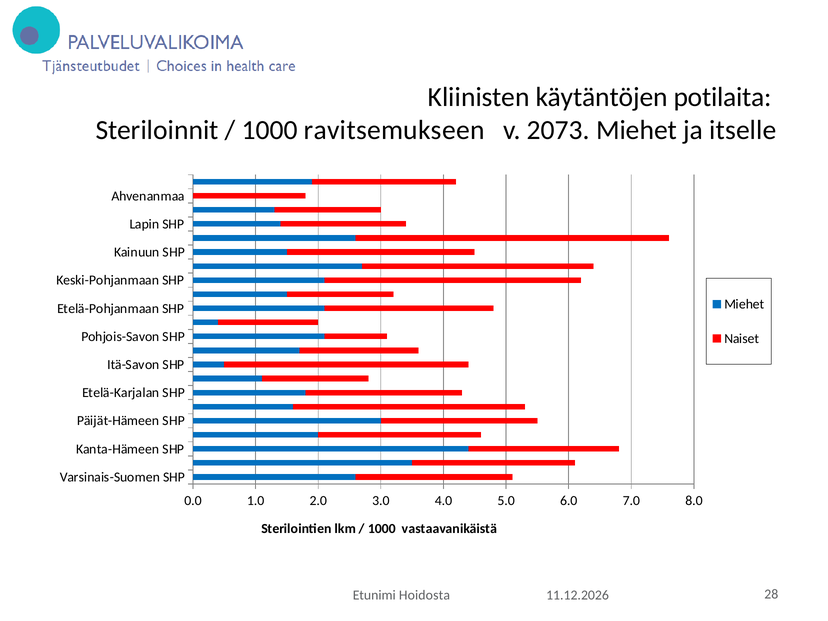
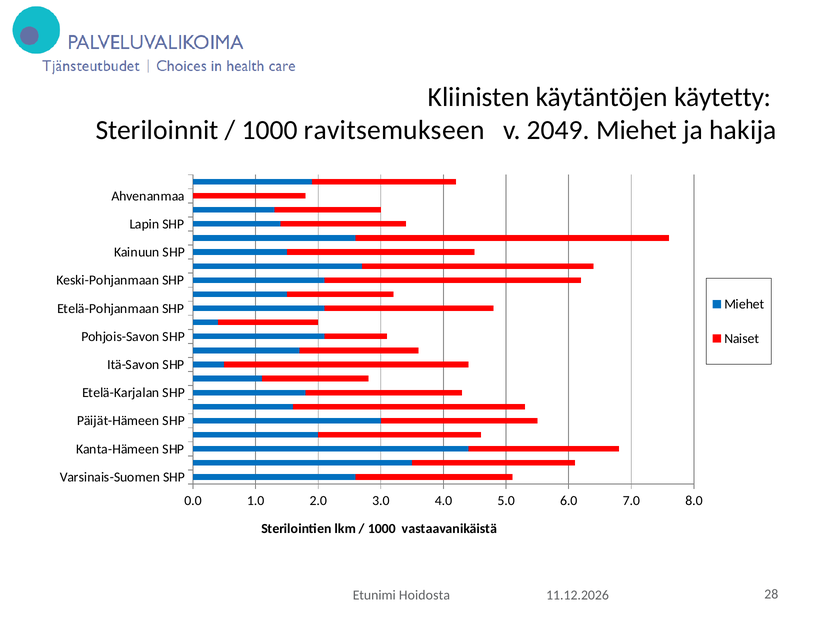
potilaita: potilaita -> käytetty (723, 97)
2073: 2073 -> 2049 (558, 130)
itselle: itselle -> hakija (743, 130)
